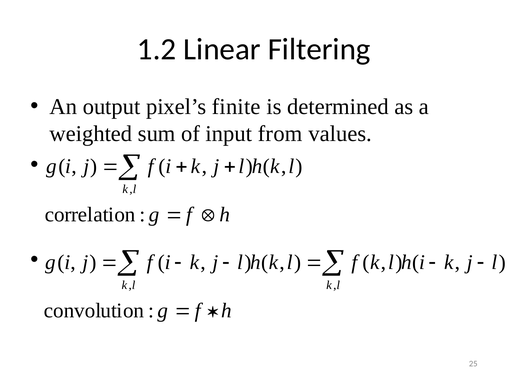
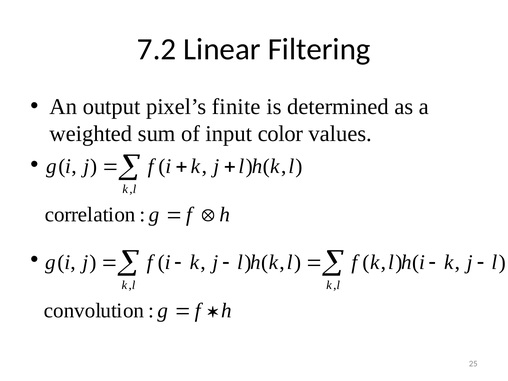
1.2: 1.2 -> 7.2 (157, 49)
from: from -> color (280, 134)
